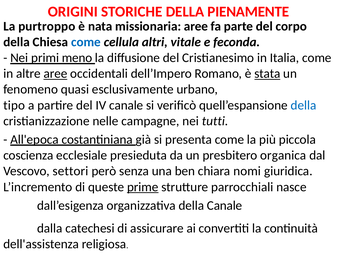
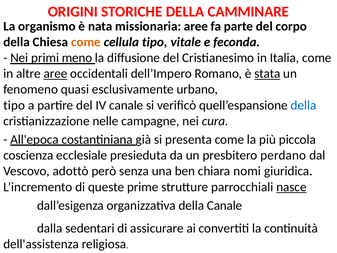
PIENAMENTE: PIENAMENTE -> CAMMINARE (248, 12)
purtroppo: purtroppo -> organismo (47, 26)
come colour: blue -> orange (86, 42)
cellula altri: altri -> tipo (155, 42)
tutti: tutti -> cura (215, 121)
organica: organica -> perdano (283, 155)
settori: settori -> adottò (71, 171)
prime underline: present -> none (143, 187)
nasce underline: none -> present (291, 187)
catechesi: catechesi -> sedentari (90, 228)
